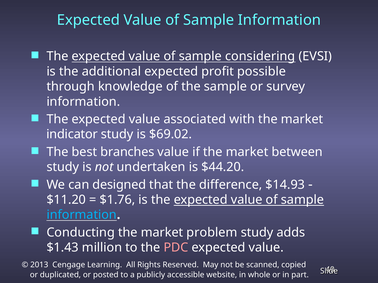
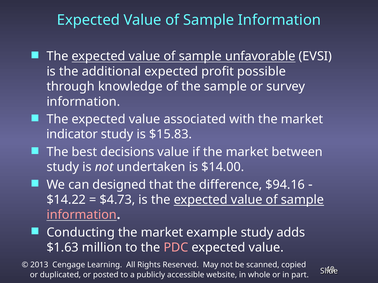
considering: considering -> unfavorable (260, 56)
$69.02: $69.02 -> $15.83 (171, 135)
branches: branches -> decisions (127, 152)
$44.20: $44.20 -> $14.00 (223, 167)
$14.93: $14.93 -> $94.16 (285, 185)
$11.20: $11.20 -> $14.22 (66, 200)
$1.76: $1.76 -> $4.73 (117, 200)
information colour: light blue -> pink (82, 215)
problem: problem -> example (212, 233)
$1.43: $1.43 -> $1.63 (63, 248)
